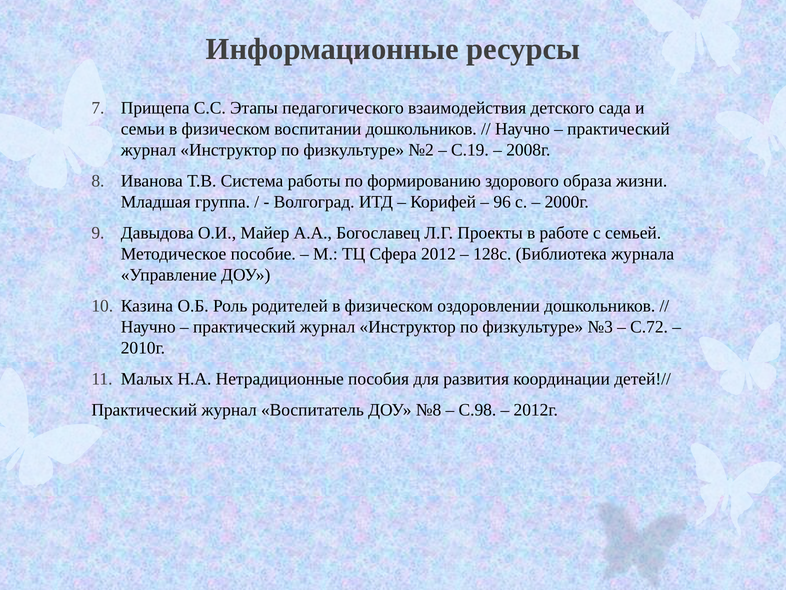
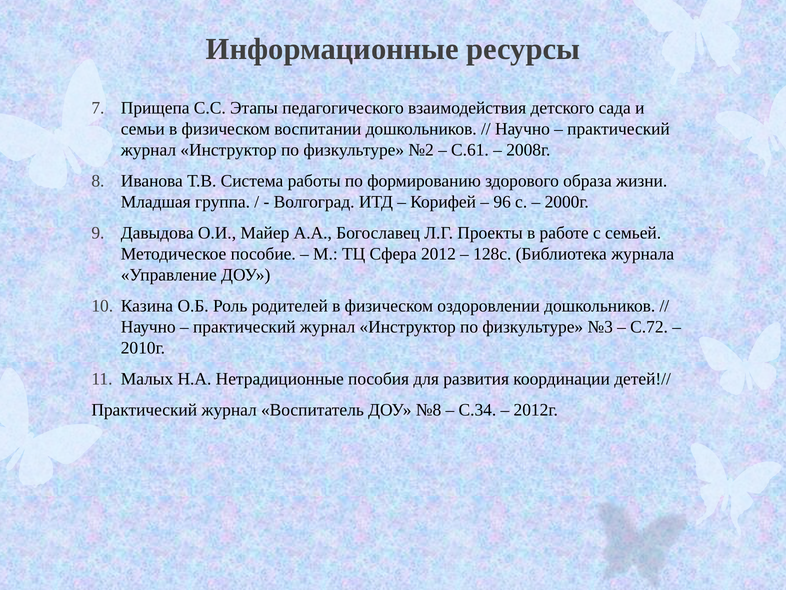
С.19: С.19 -> С.61 (470, 150)
С.98: С.98 -> С.34 (477, 410)
